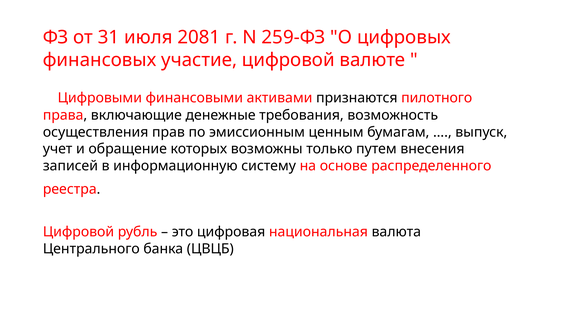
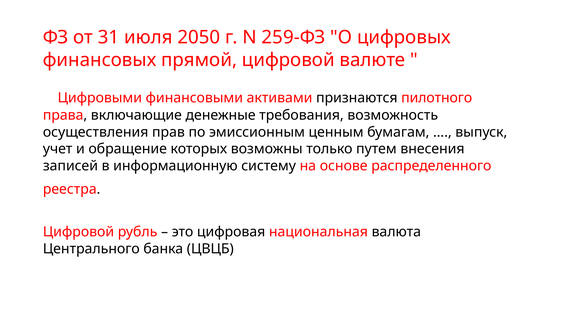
2081: 2081 -> 2050 (199, 37)
участие: участие -> прямой (199, 60)
